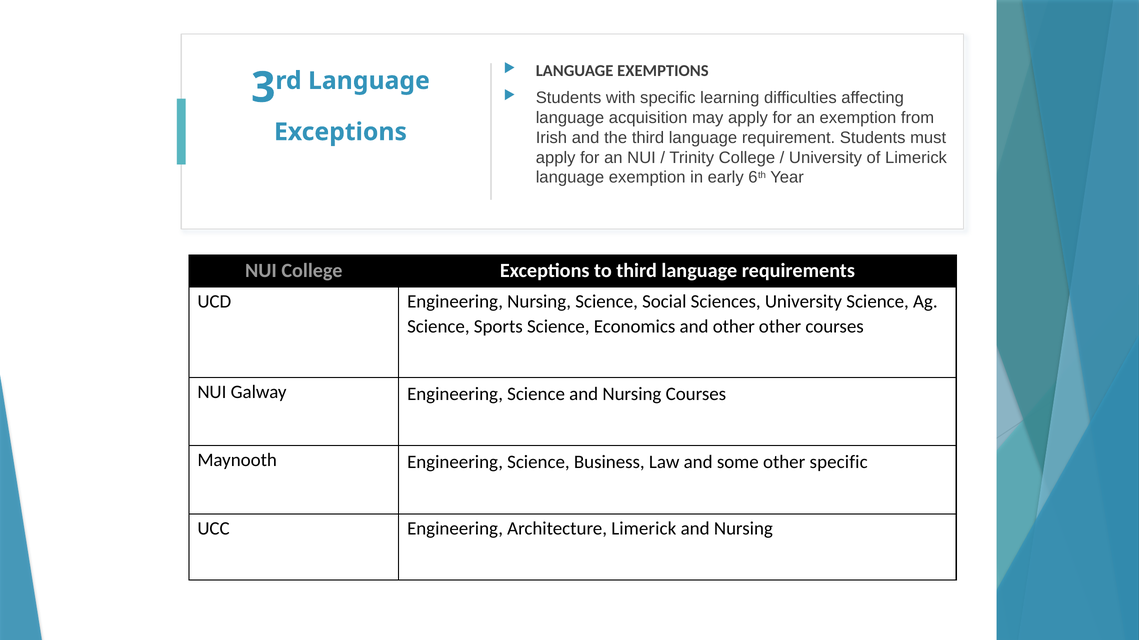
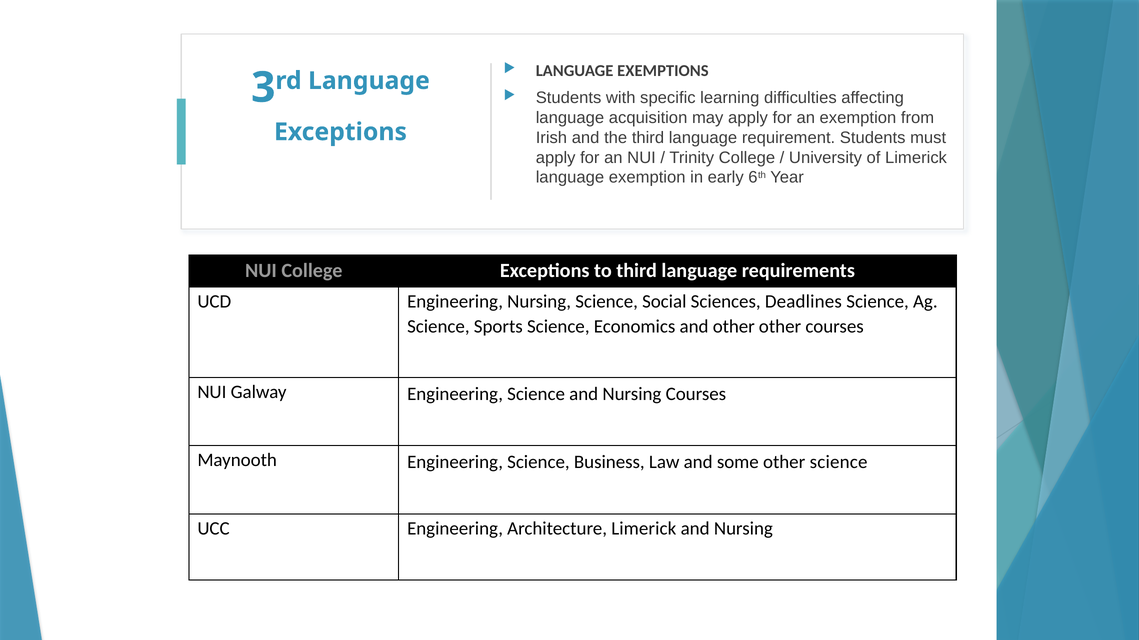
Sciences University: University -> Deadlines (803, 302)
other specific: specific -> science (839, 463)
